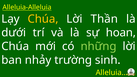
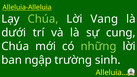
Chúa colour: yellow -> light green (43, 19)
Thần: Thần -> Vang (104, 19)
hoan: hoan -> cung (121, 33)
nhảy: nhảy -> ngập (38, 60)
